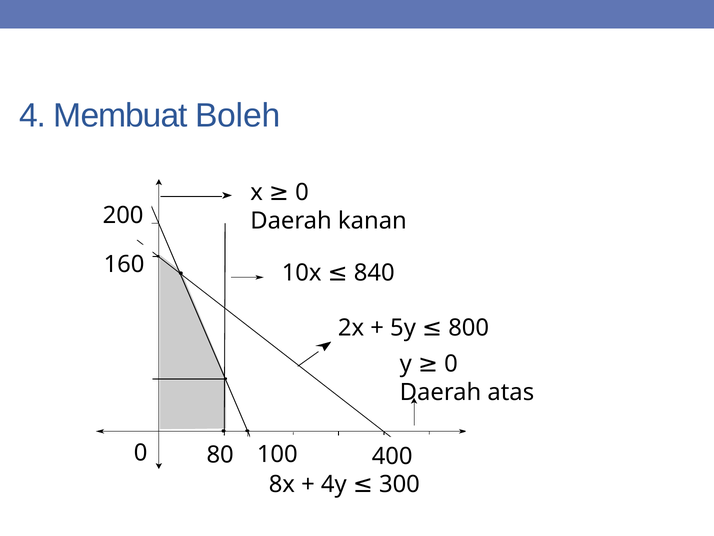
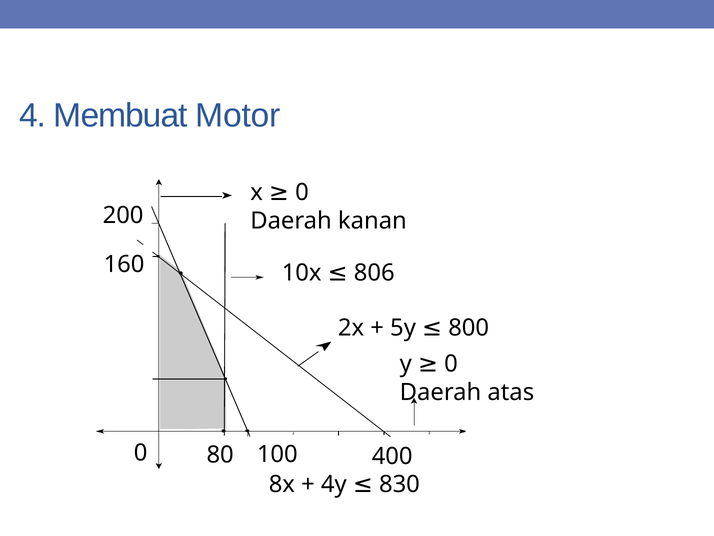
Boleh: Boleh -> Motor (238, 115)
840: 840 -> 806 (374, 272)
300: 300 -> 830 (399, 484)
